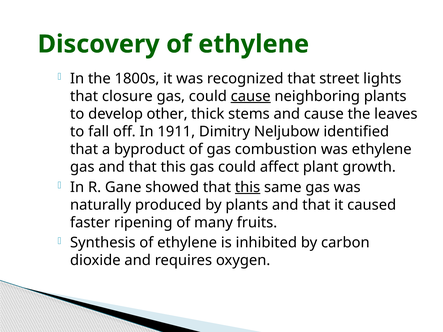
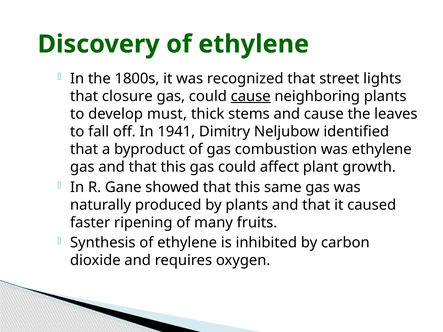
other: other -> must (167, 114)
1911: 1911 -> 1941 (176, 132)
this underline: present -> none (248, 187)
